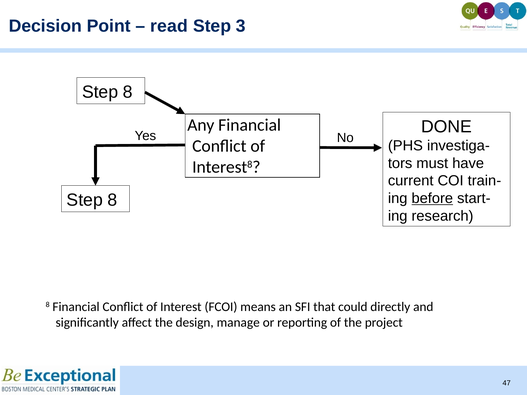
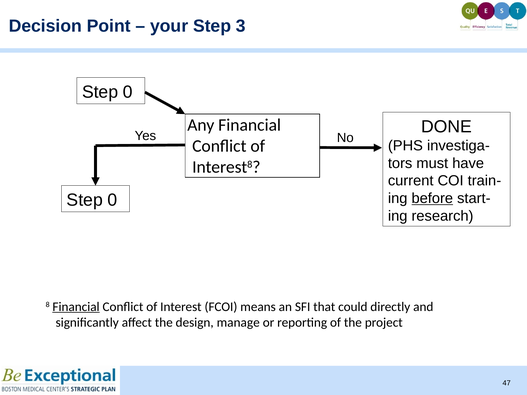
read: read -> your (169, 26)
8: 8 -> 0 (128, 92)
8: 8 -> 0 (112, 200)
Financial underline: none -> present (76, 307)
